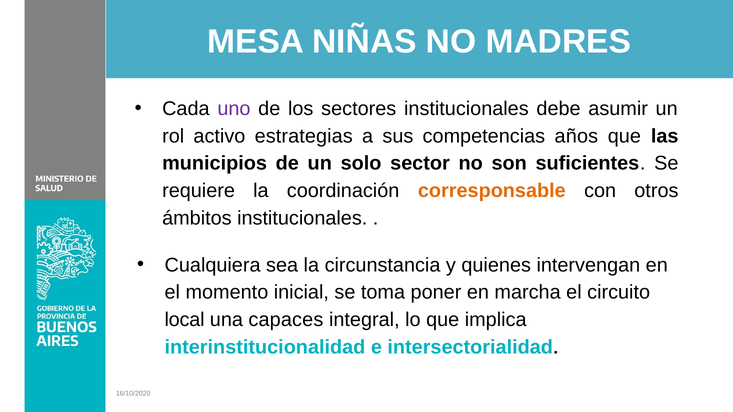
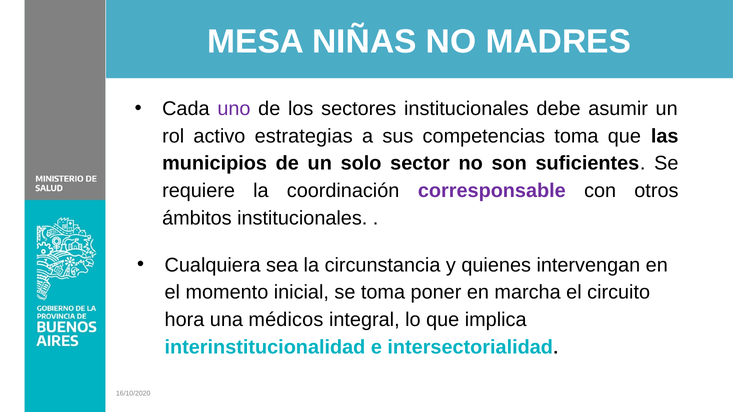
competencias años: años -> toma (576, 136)
corresponsable colour: orange -> purple (492, 191)
local: local -> hora (184, 320)
capaces: capaces -> médicos (286, 320)
